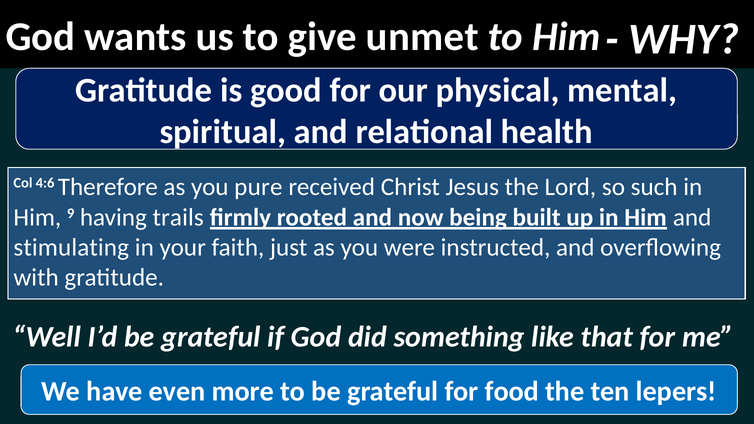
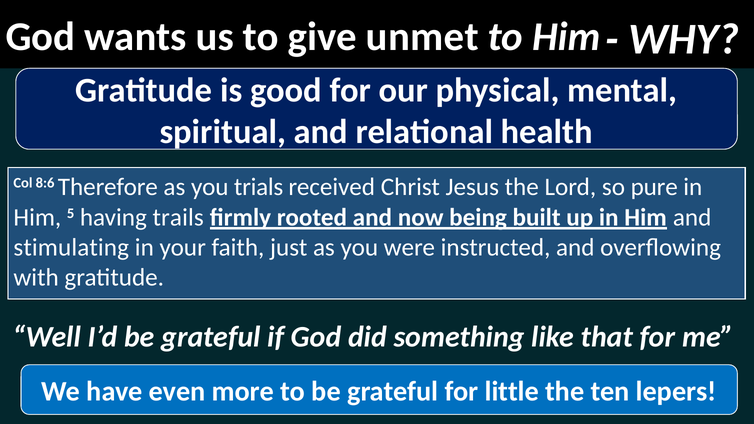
4:6: 4:6 -> 8:6 (45, 183)
pure: pure -> trials (259, 187)
such: such -> pure (654, 187)
9: 9 -> 5 (71, 213)
food: food -> little (512, 392)
